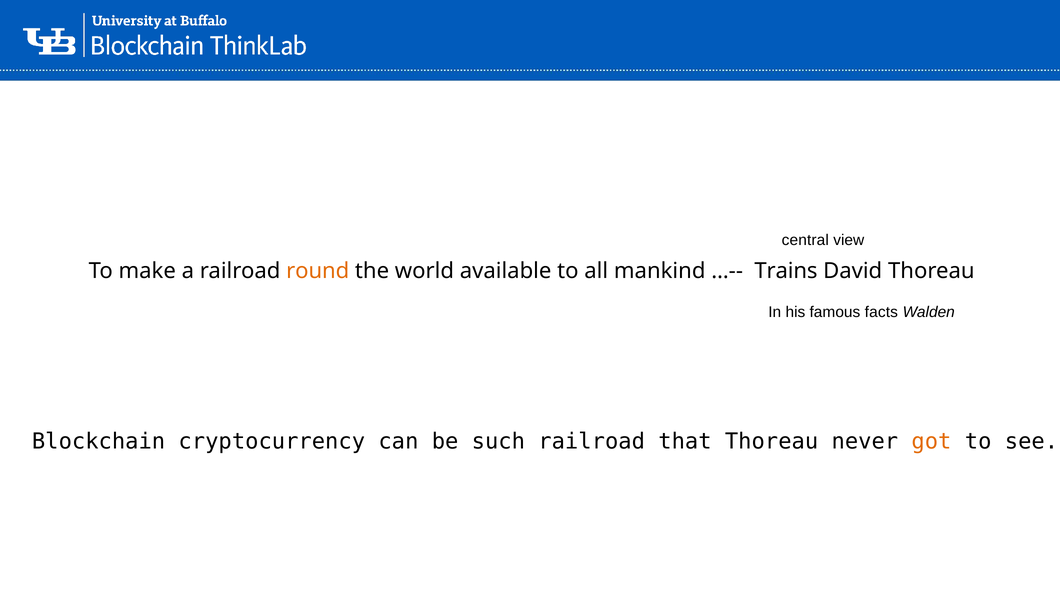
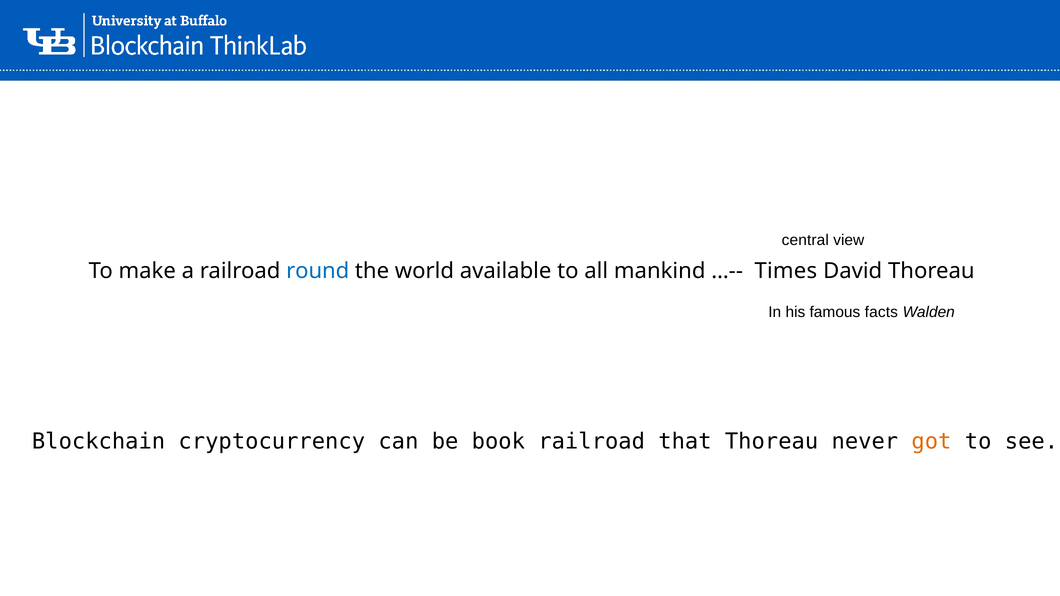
round colour: orange -> blue (318, 271)
Trains: Trains -> Times (786, 271)
such: such -> book (498, 441)
